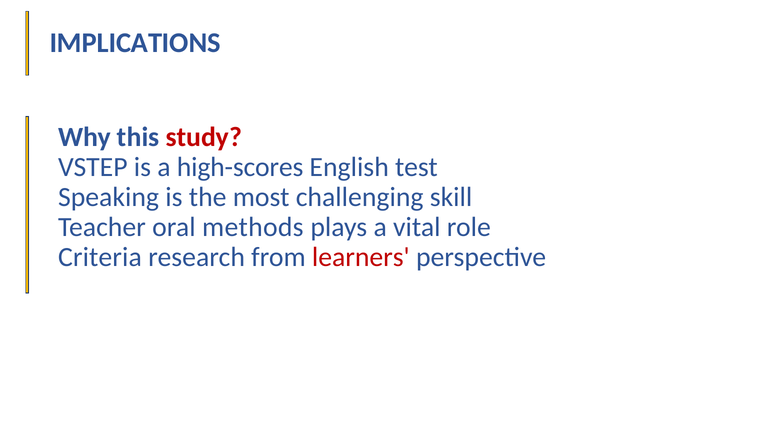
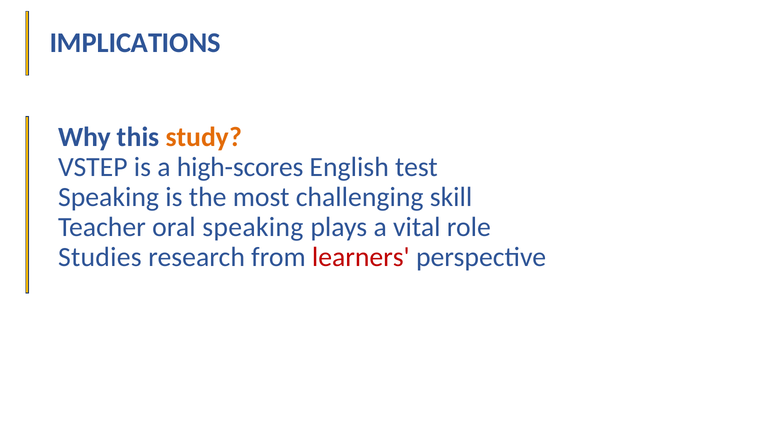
study colour: red -> orange (204, 137)
oral methods: methods -> speaking (253, 227)
Criteria: Criteria -> Studies (100, 257)
